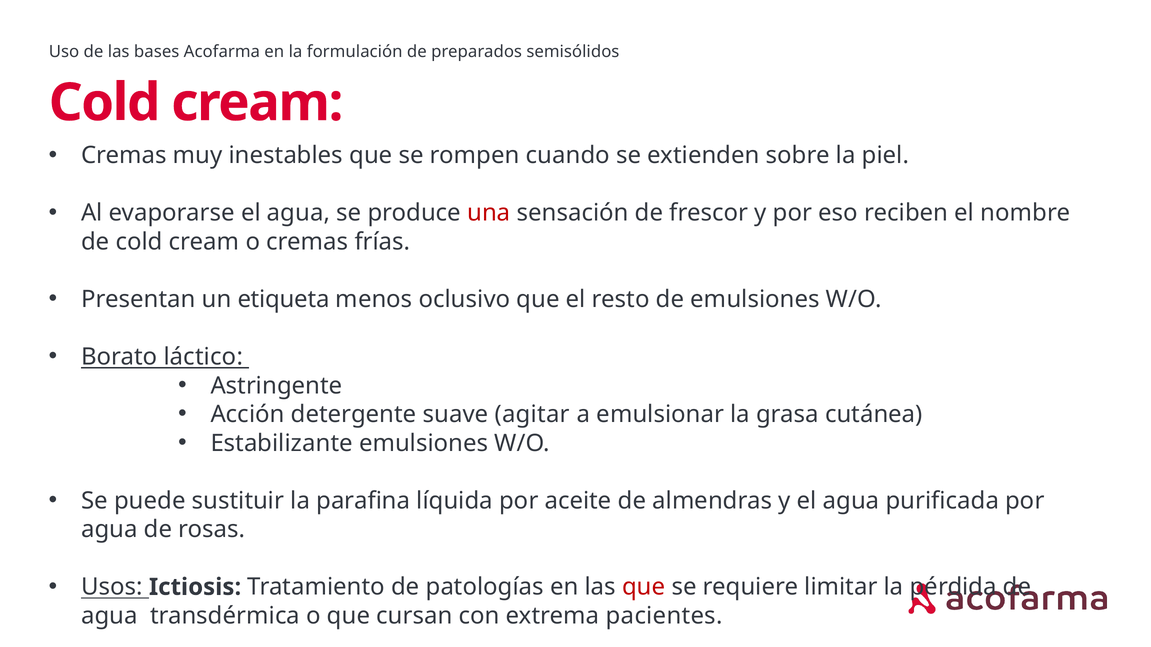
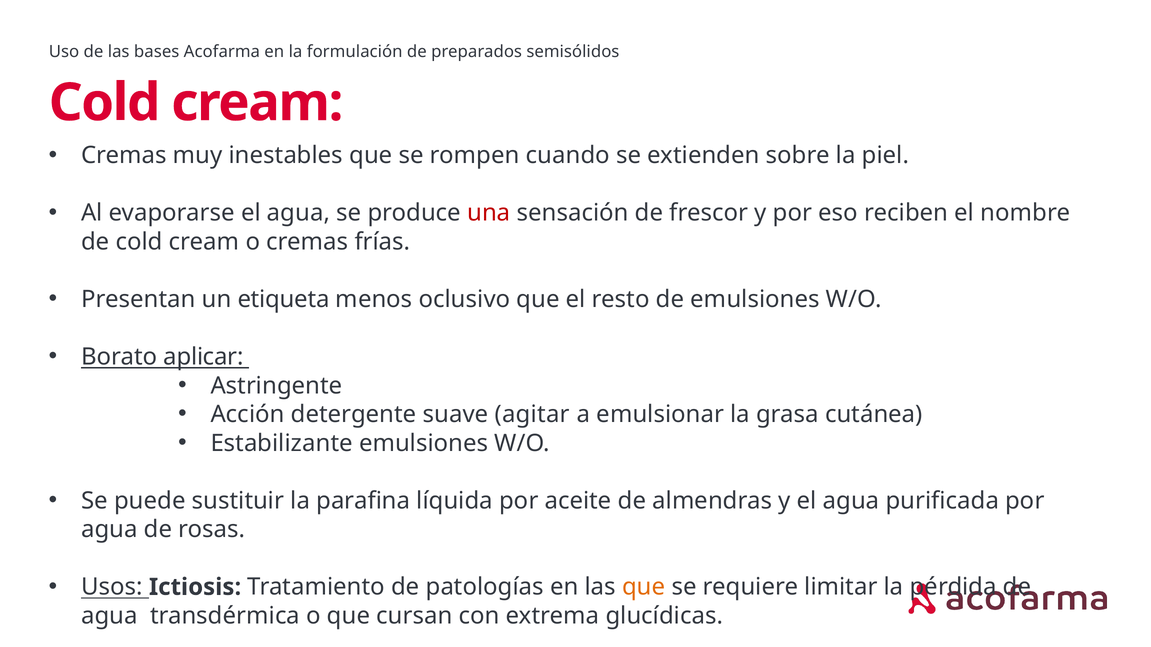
láctico: láctico -> aplicar (203, 357)
que colour: red -> orange (644, 587)
pacientes: pacientes -> glucídicas (664, 616)
